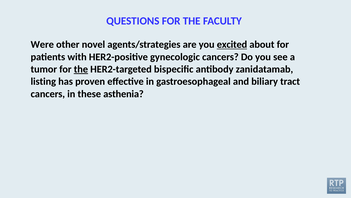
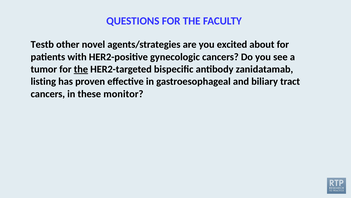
Were: Were -> Testb (42, 44)
excited underline: present -> none (232, 44)
asthenia: asthenia -> monitor (123, 94)
